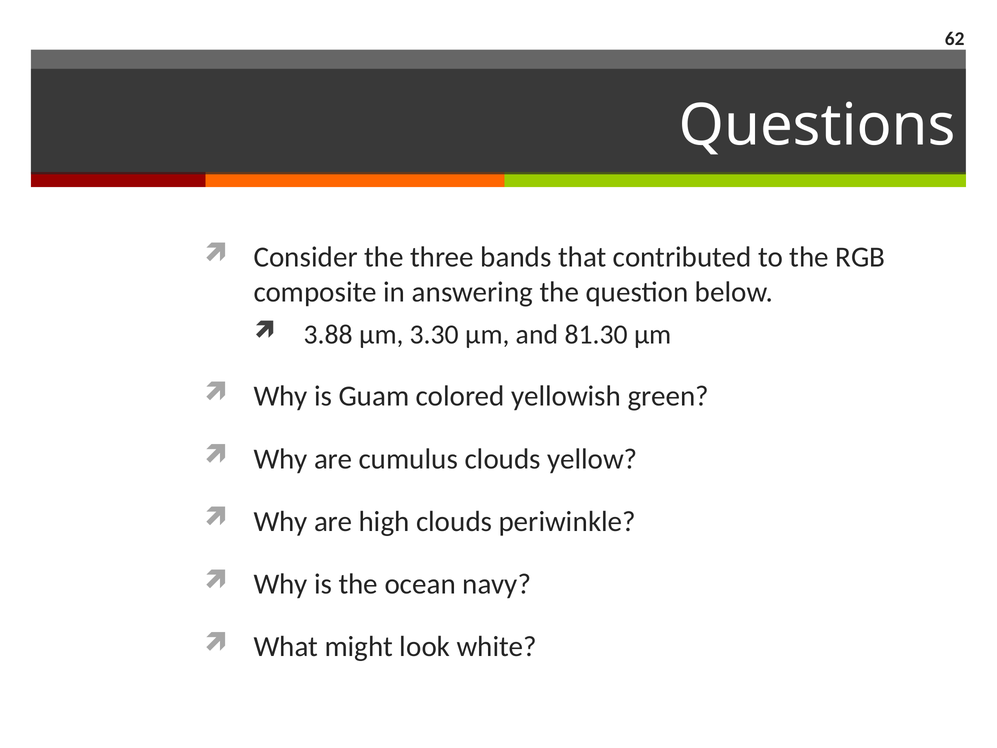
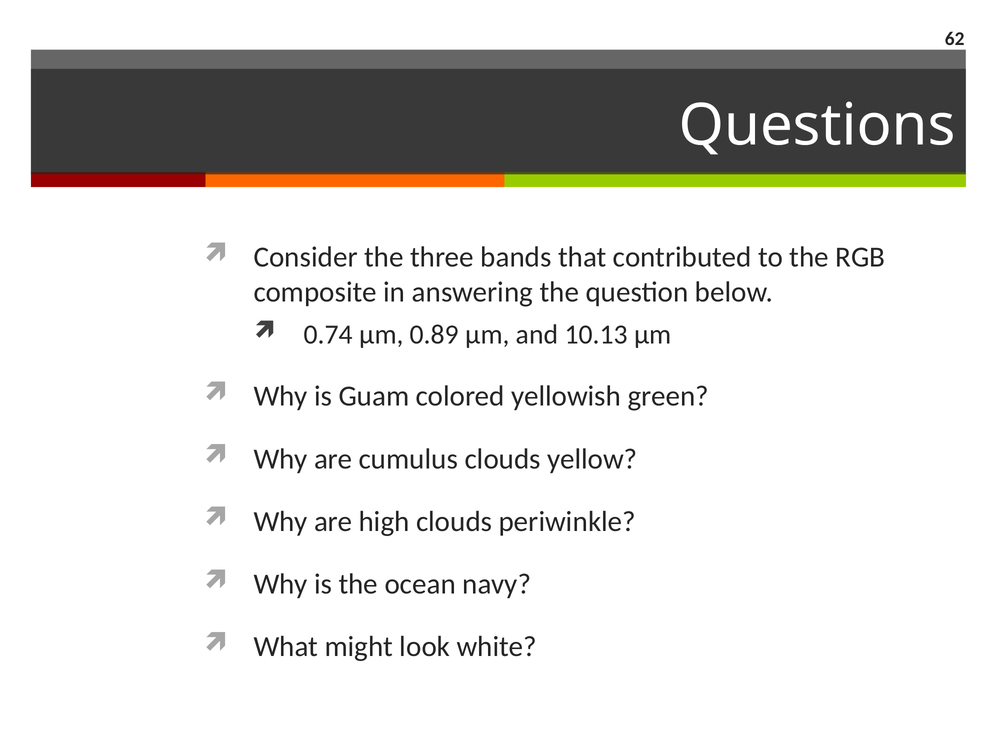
3.88: 3.88 -> 0.74 (328, 334)
3.30: 3.30 -> 0.89 (434, 334)
81.30: 81.30 -> 10.13 (596, 334)
